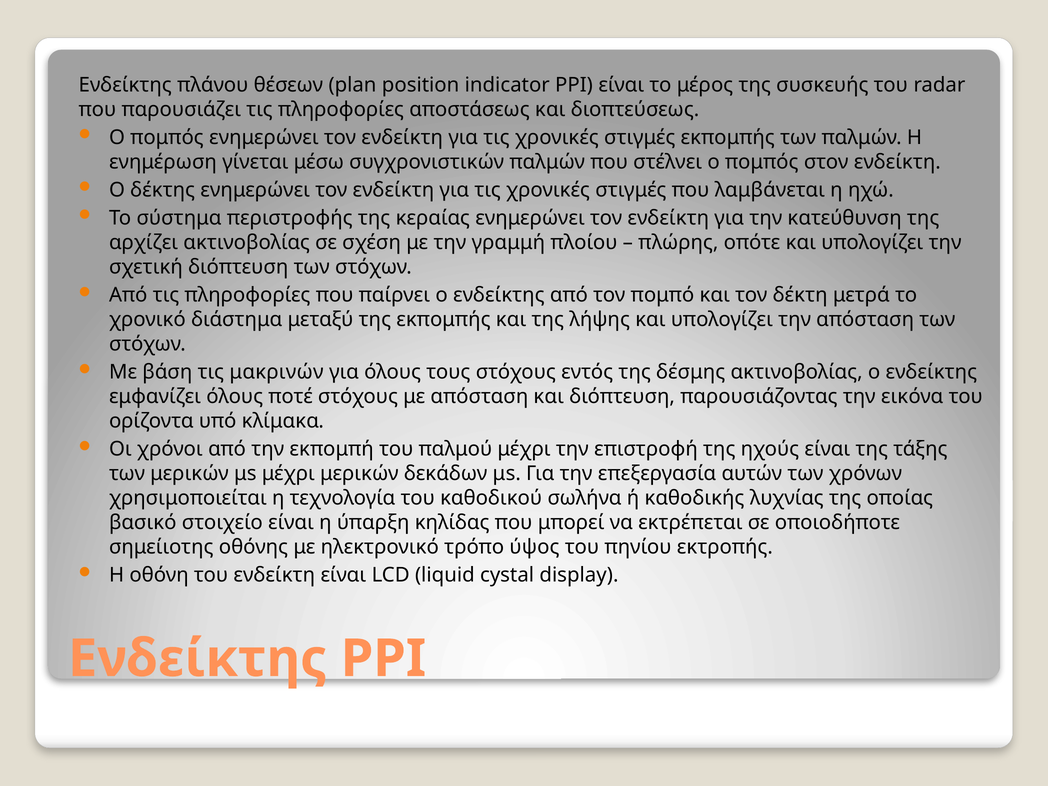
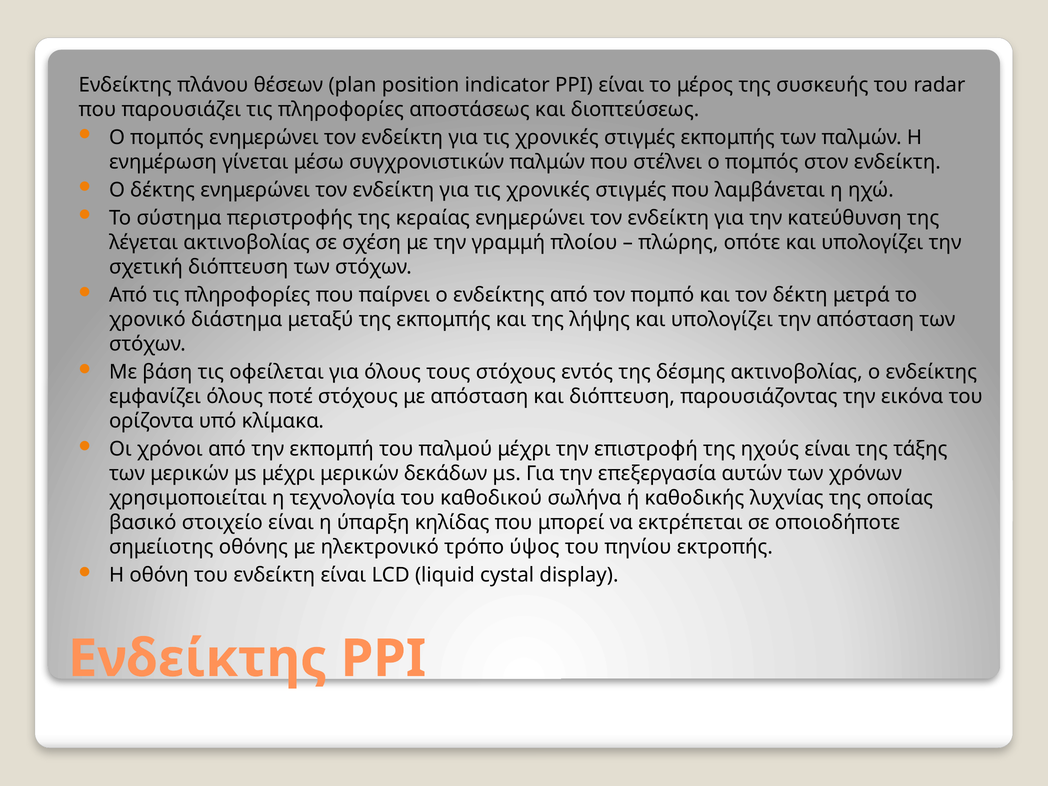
αρχίζει: αρχίζει -> λέγεται (144, 243)
μακρινών: μακρινών -> οφείλεται (277, 372)
